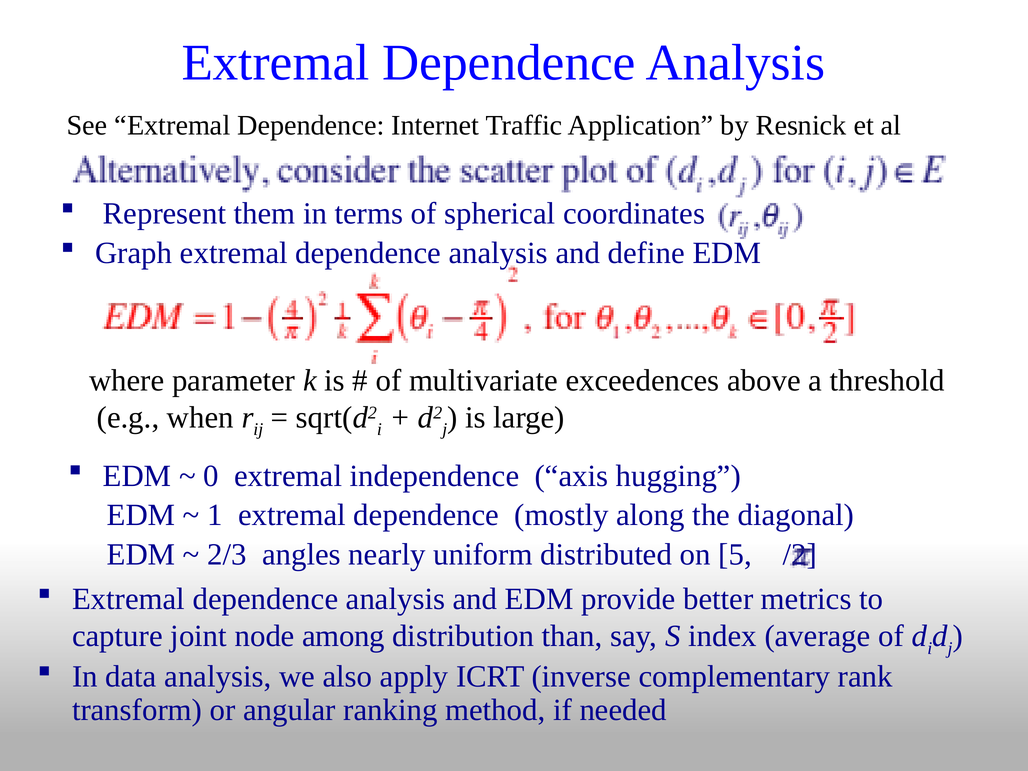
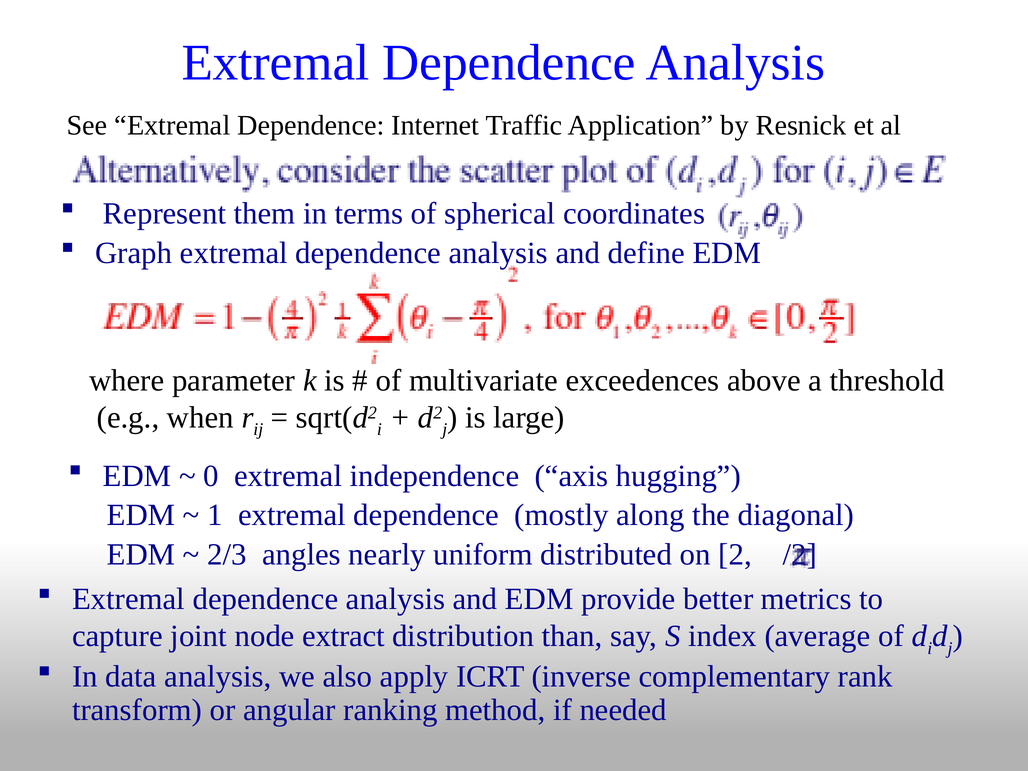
5: 5 -> 2 (735, 555)
among: among -> extract (343, 636)
